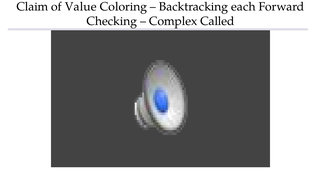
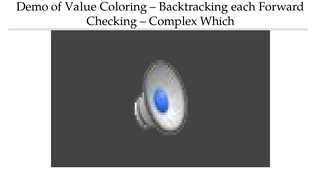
Claim: Claim -> Demo (32, 7)
Called: Called -> Which (217, 21)
